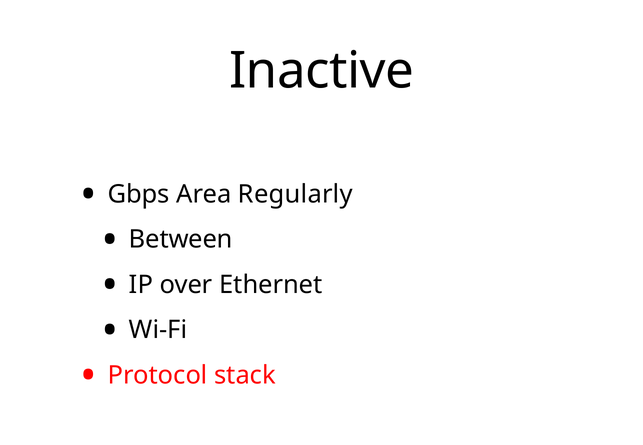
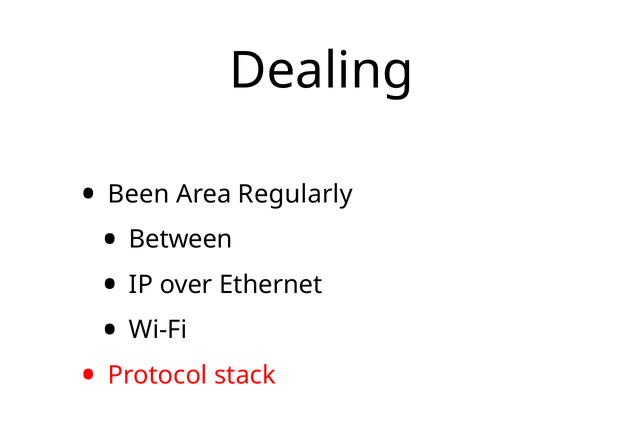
Inactive: Inactive -> Dealing (321, 71)
Gbps: Gbps -> Been (139, 194)
